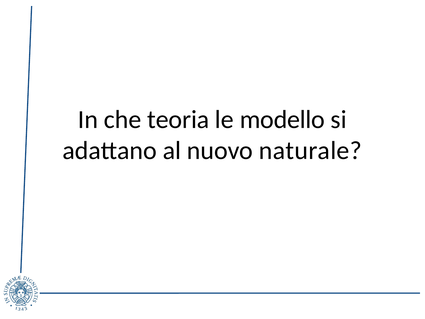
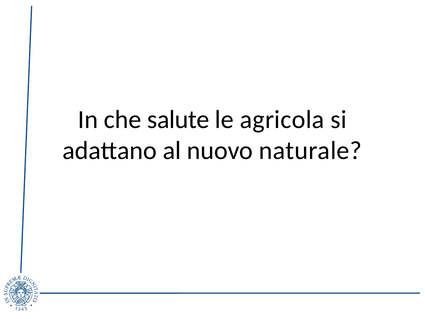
teoria: teoria -> salute (178, 119)
modello: modello -> agricola (282, 119)
